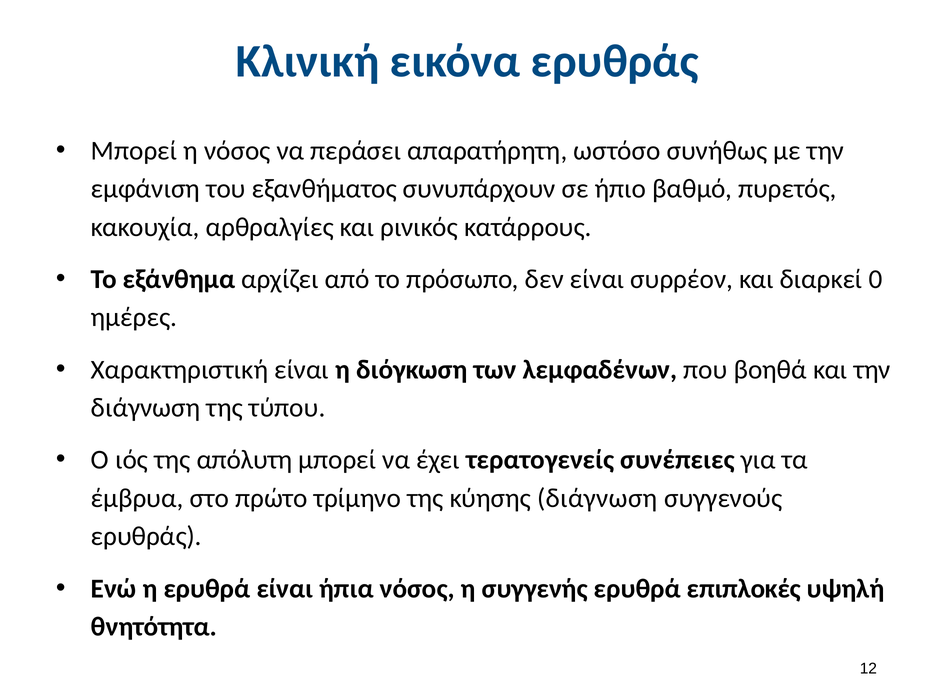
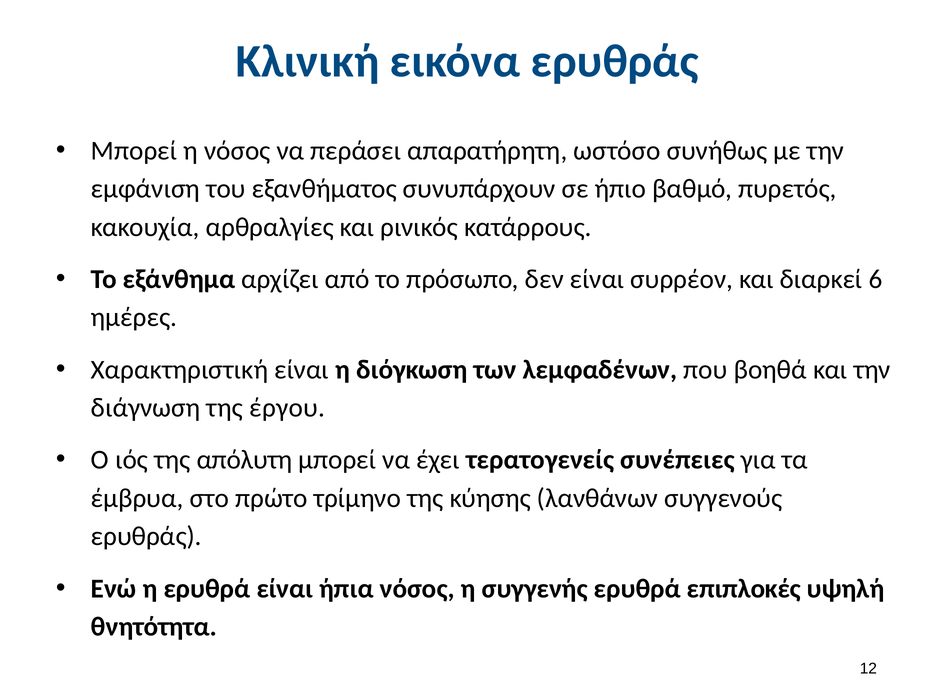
0: 0 -> 6 (875, 279)
τύπου: τύπου -> έργου (287, 408)
κύησης διάγνωση: διάγνωση -> λανθάνων (598, 498)
